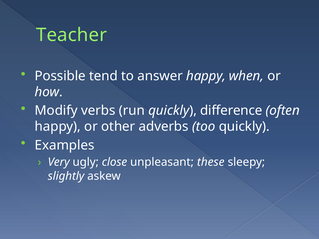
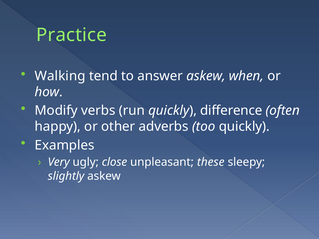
Teacher: Teacher -> Practice (72, 35)
Possible: Possible -> Walking (60, 76)
answer happy: happy -> askew (206, 76)
